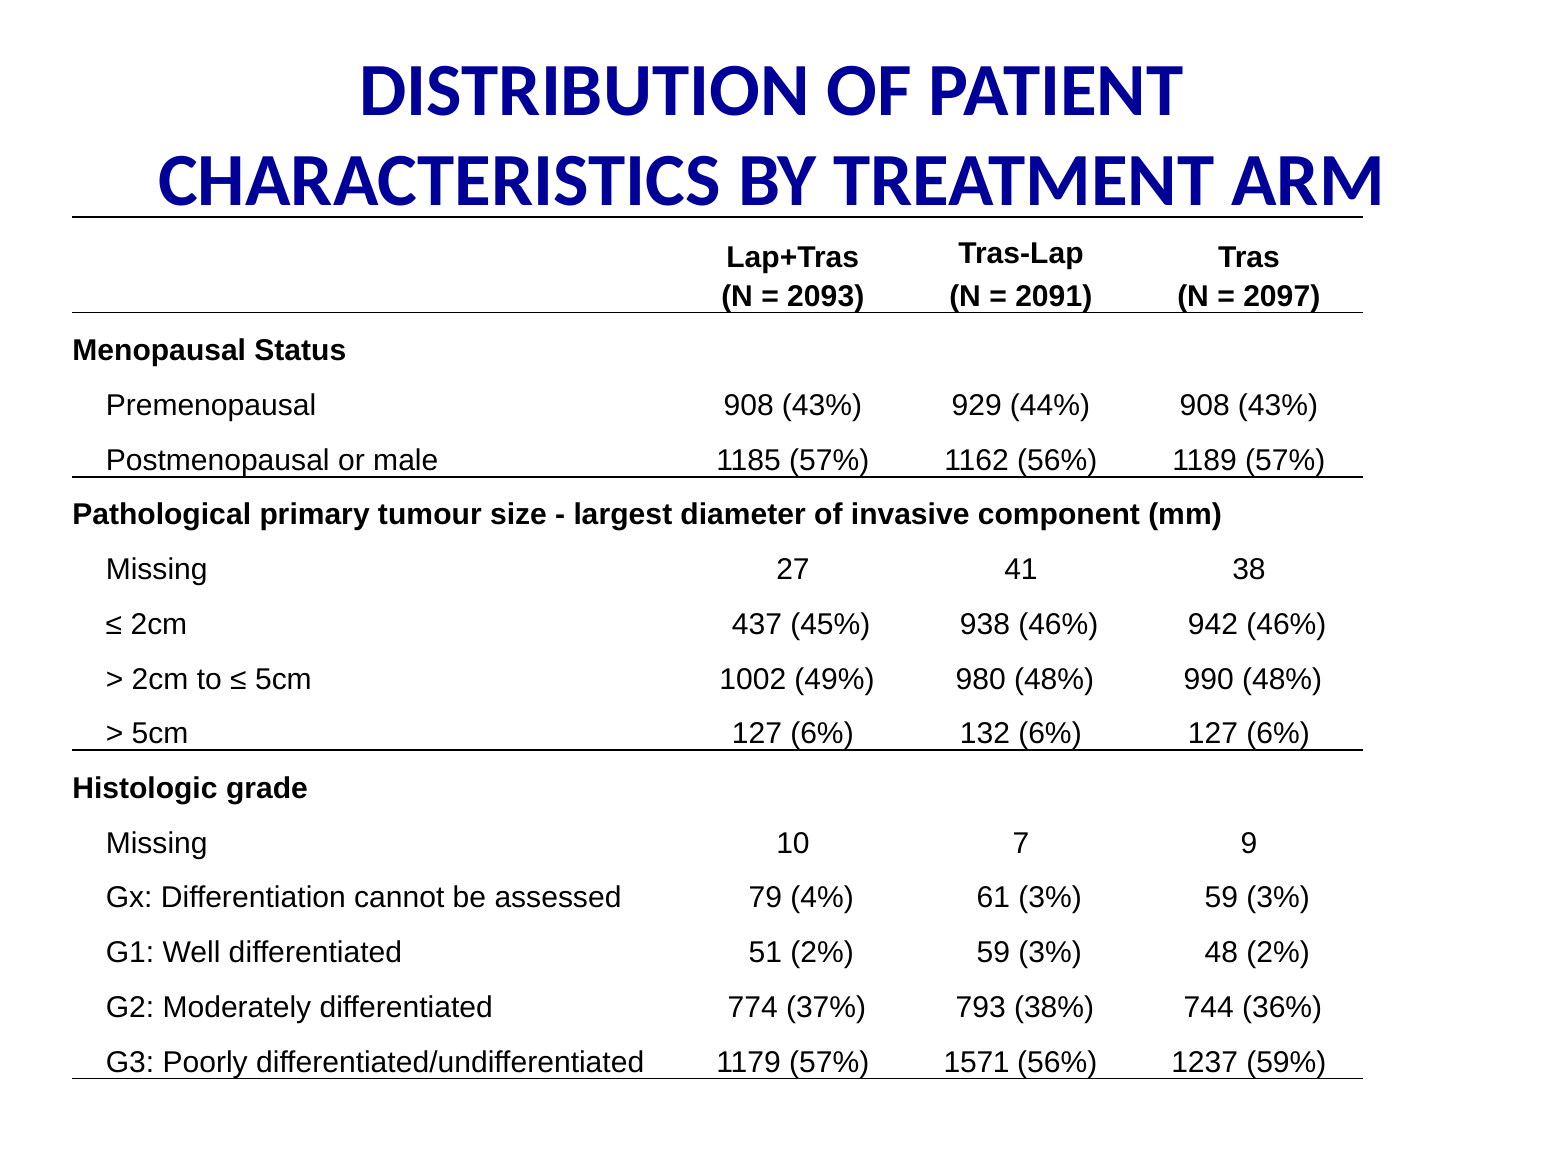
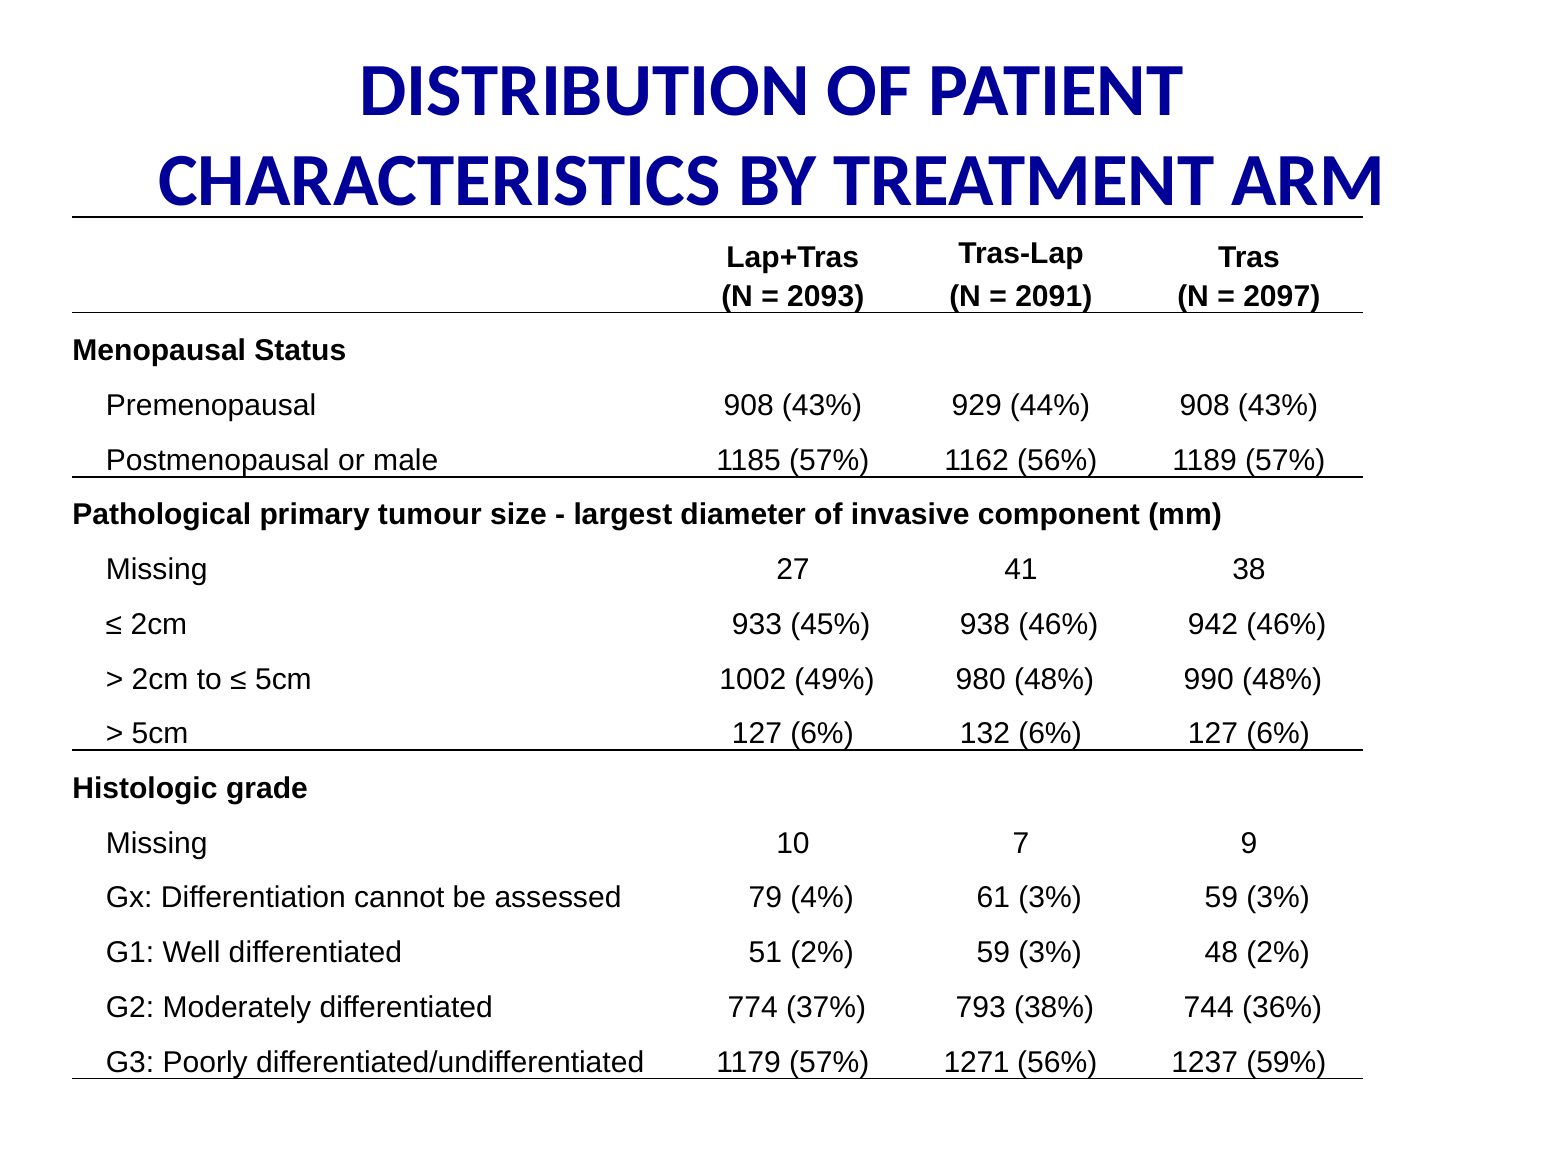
437: 437 -> 933 (757, 624)
1571: 1571 -> 1271 (977, 1062)
